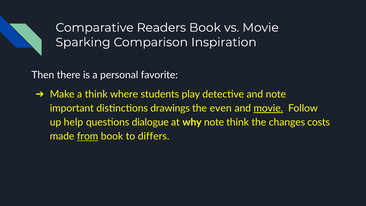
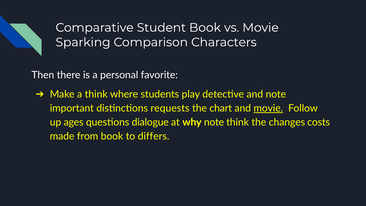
Readers: Readers -> Student (161, 28)
Inspiration: Inspiration -> Characters (224, 42)
drawings: drawings -> requests (170, 108)
even: even -> chart (221, 108)
help: help -> ages (74, 122)
from underline: present -> none (88, 136)
